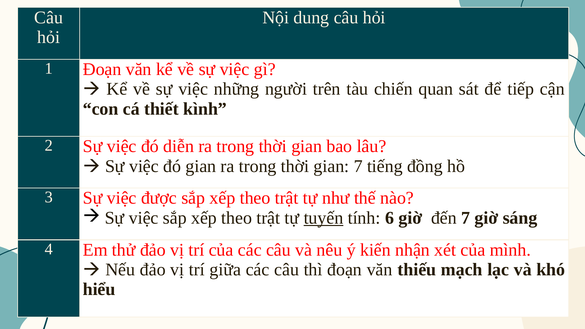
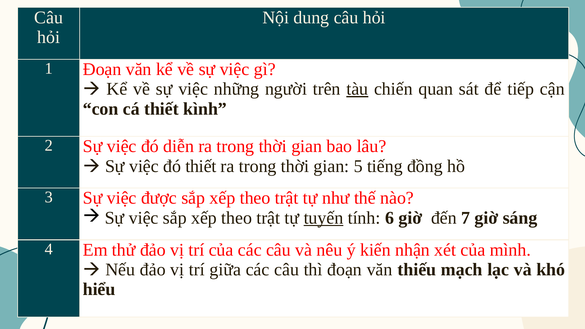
tàu underline: none -> present (357, 89)
đó gian: gian -> thiết (201, 166)
gian 7: 7 -> 5 (358, 166)
